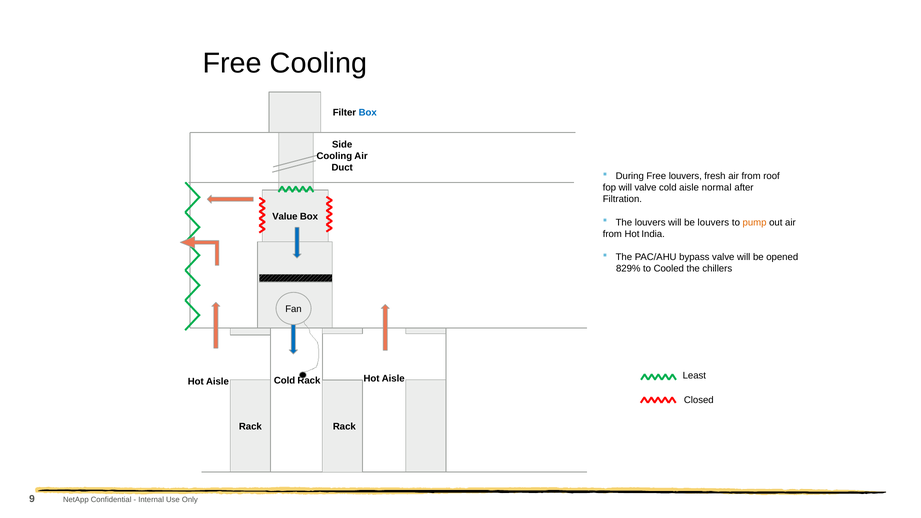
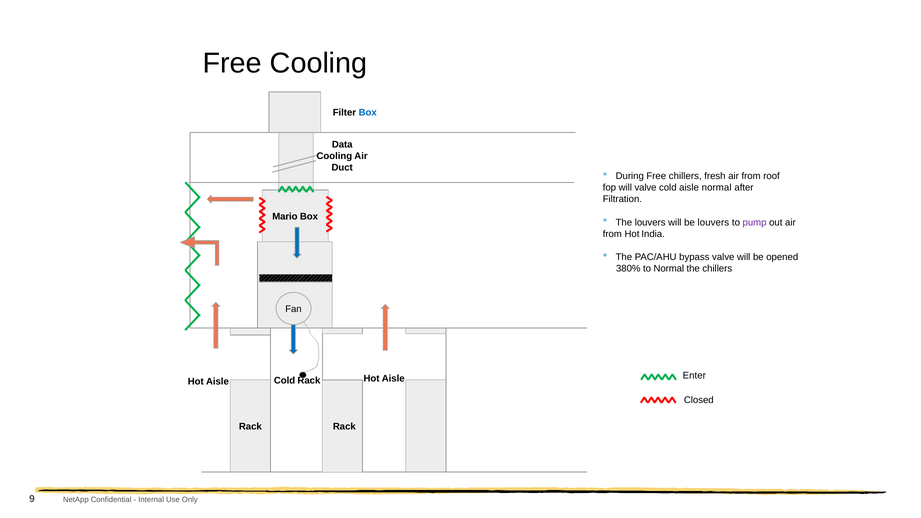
Side: Side -> Data (342, 144)
Free louvers: louvers -> chillers (685, 176)
Value: Value -> Mario (285, 217)
pump colour: orange -> purple (755, 222)
829%: 829% -> 380% (628, 269)
to Cooled: Cooled -> Normal (669, 269)
Least: Least -> Enter (694, 376)
